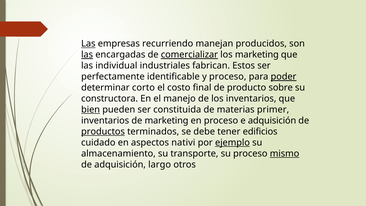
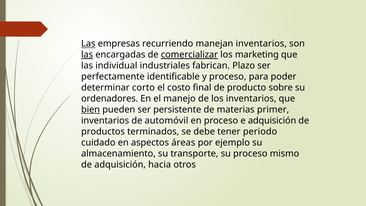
manejan producidos: producidos -> inventarios (261, 44)
Estos: Estos -> Plazo (244, 66)
poder underline: present -> none (284, 77)
constructora: constructora -> ordenadores (110, 99)
constituida: constituida -> persistente (177, 110)
de marketing: marketing -> automóvil (166, 121)
productos underline: present -> none (103, 132)
edificios: edificios -> periodo (260, 132)
nativi: nativi -> áreas (183, 143)
ejemplo underline: present -> none (232, 143)
mismo underline: present -> none (285, 154)
largo: largo -> hacia (160, 165)
